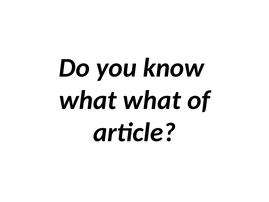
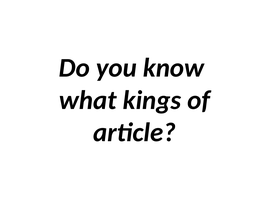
what what: what -> kings (152, 100)
